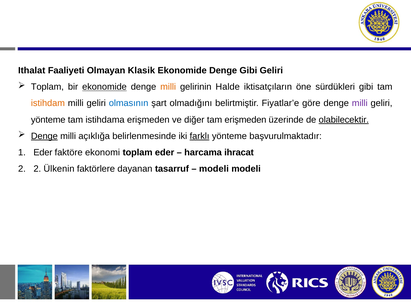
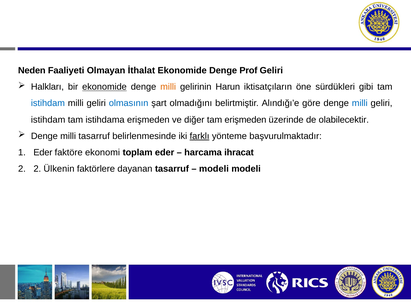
Ithalat: Ithalat -> Neden (32, 70)
Klasik: Klasik -> İthalat (141, 70)
Denge Gibi: Gibi -> Prof (248, 70)
Toplam: Toplam -> Halkları (47, 87)
Halde: Halde -> Harun (228, 87)
istihdam colour: orange -> blue (48, 103)
Fiyatlar’e: Fiyatlar’e -> Alındığı’e (280, 103)
milli colour: purple -> blue (360, 103)
yönteme: yönteme -> istihdam (48, 120)
olabilecektir underline: present -> none (344, 120)
Denge underline: present -> none (44, 136)
milli açıklığa: açıklığa -> tasarruf (94, 136)
